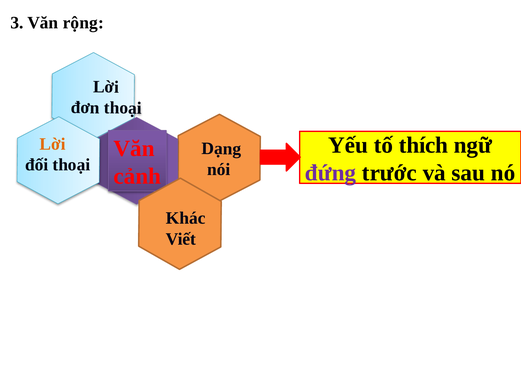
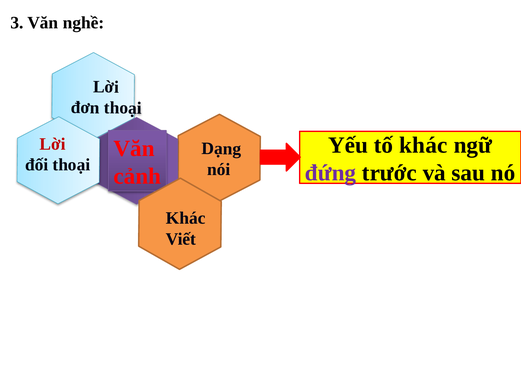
rộng: rộng -> nghề (83, 23)
tố thích: thích -> khác (423, 145)
Lời colour: orange -> red (53, 144)
